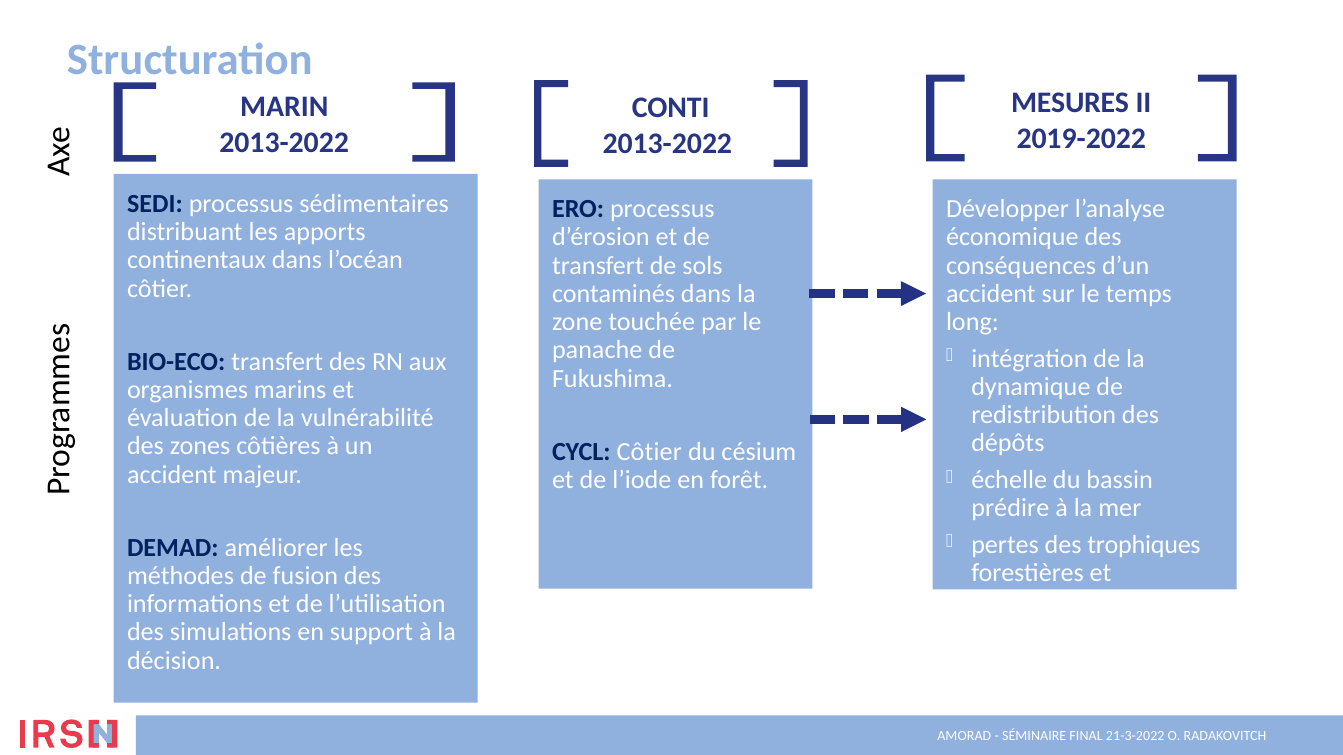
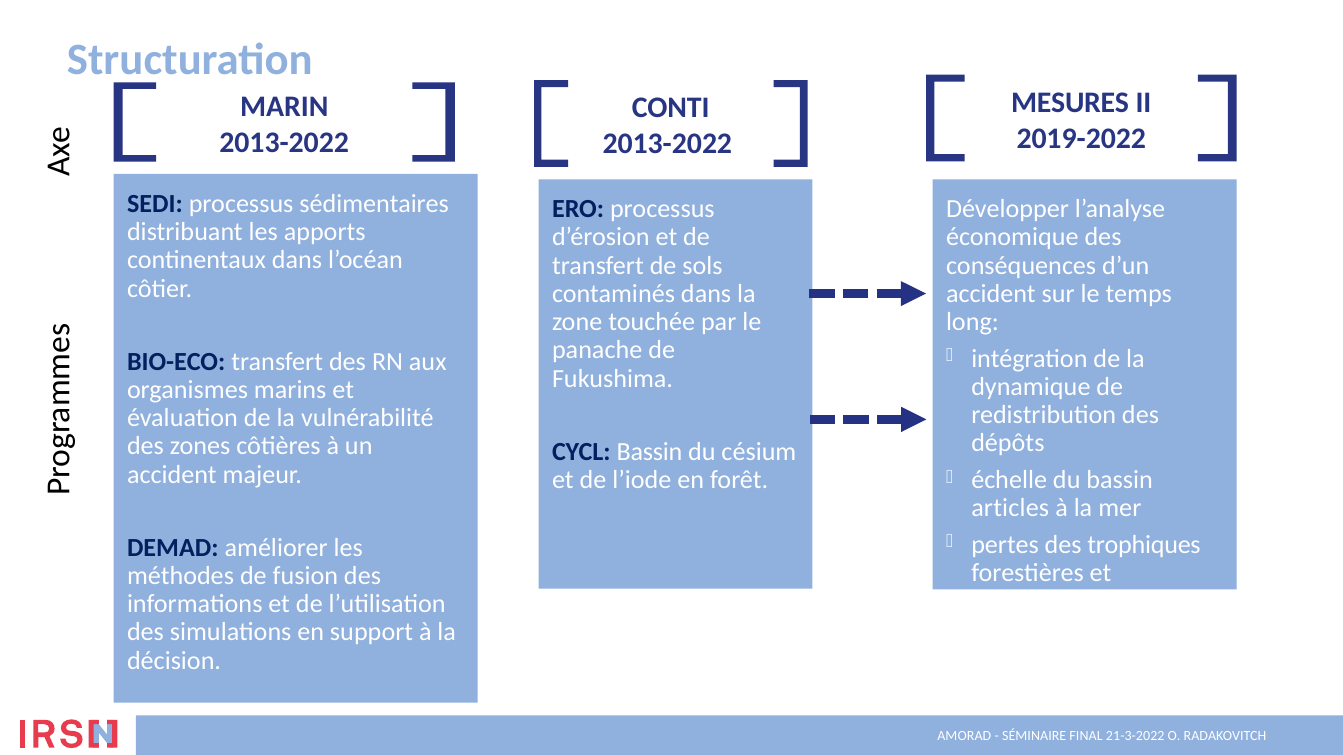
CYCL Côtier: Côtier -> Bassin (649, 452)
prédire: prédire -> articles (1010, 508)
